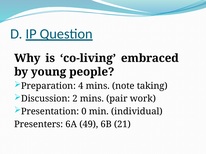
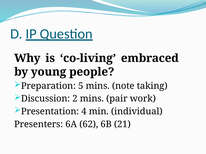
4: 4 -> 5 (81, 86)
0: 0 -> 4 (84, 112)
49: 49 -> 62 (89, 125)
